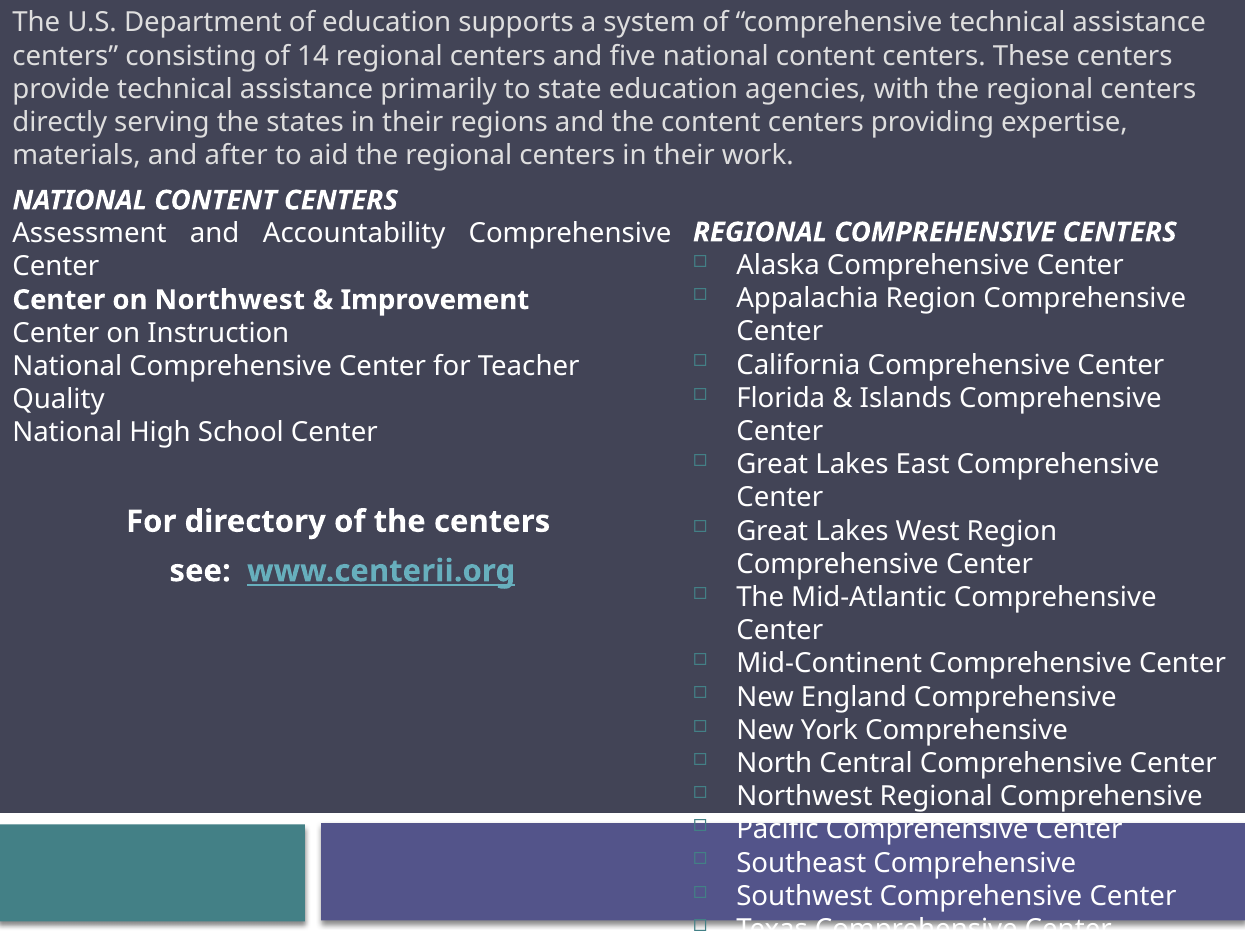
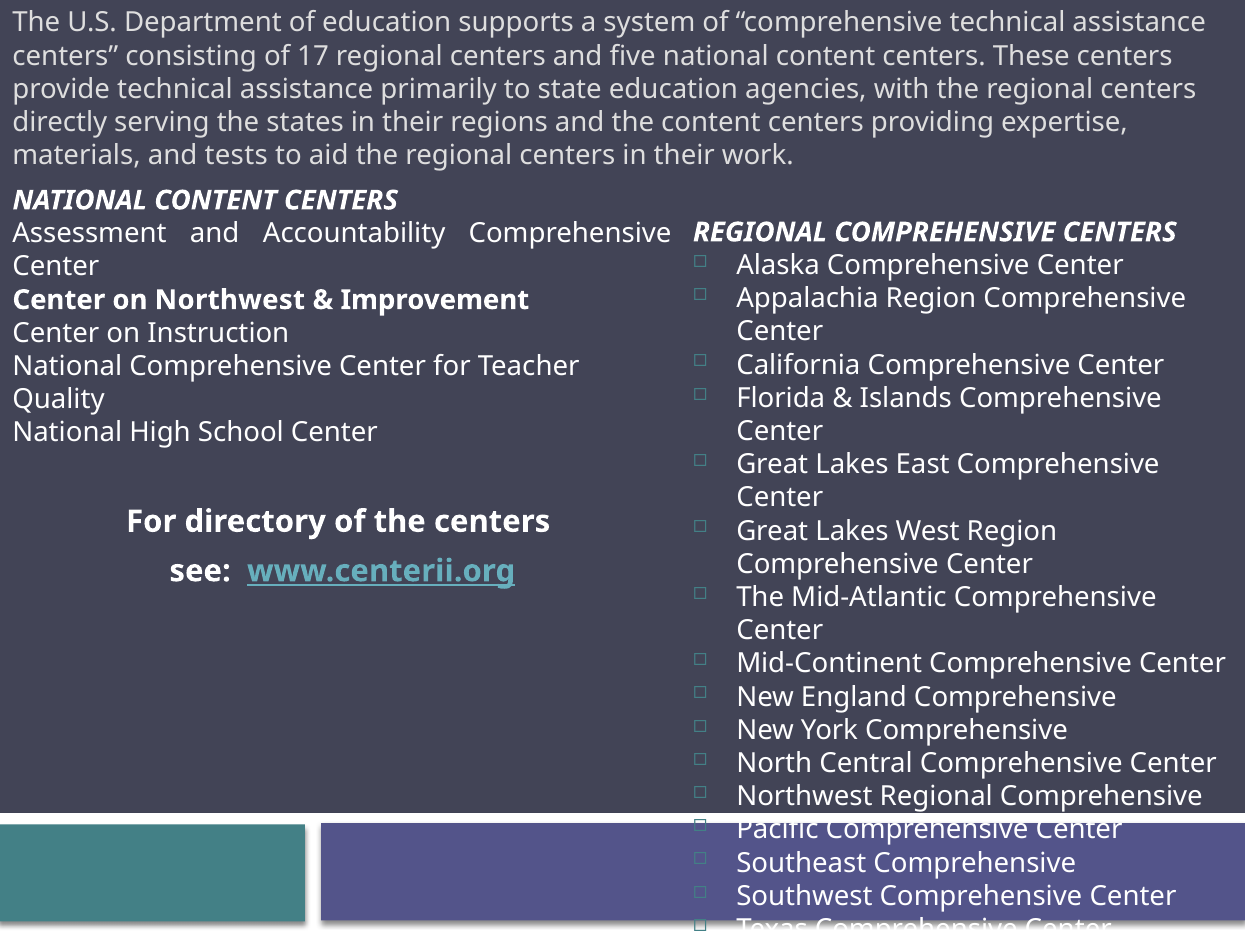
14: 14 -> 17 (313, 56)
after: after -> tests (236, 155)
